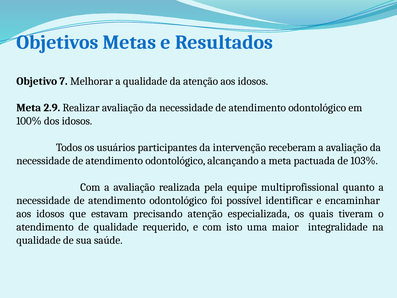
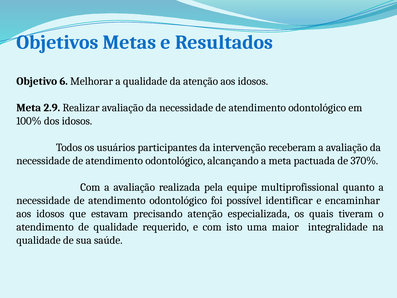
7: 7 -> 6 (64, 81)
103%: 103% -> 370% (364, 161)
